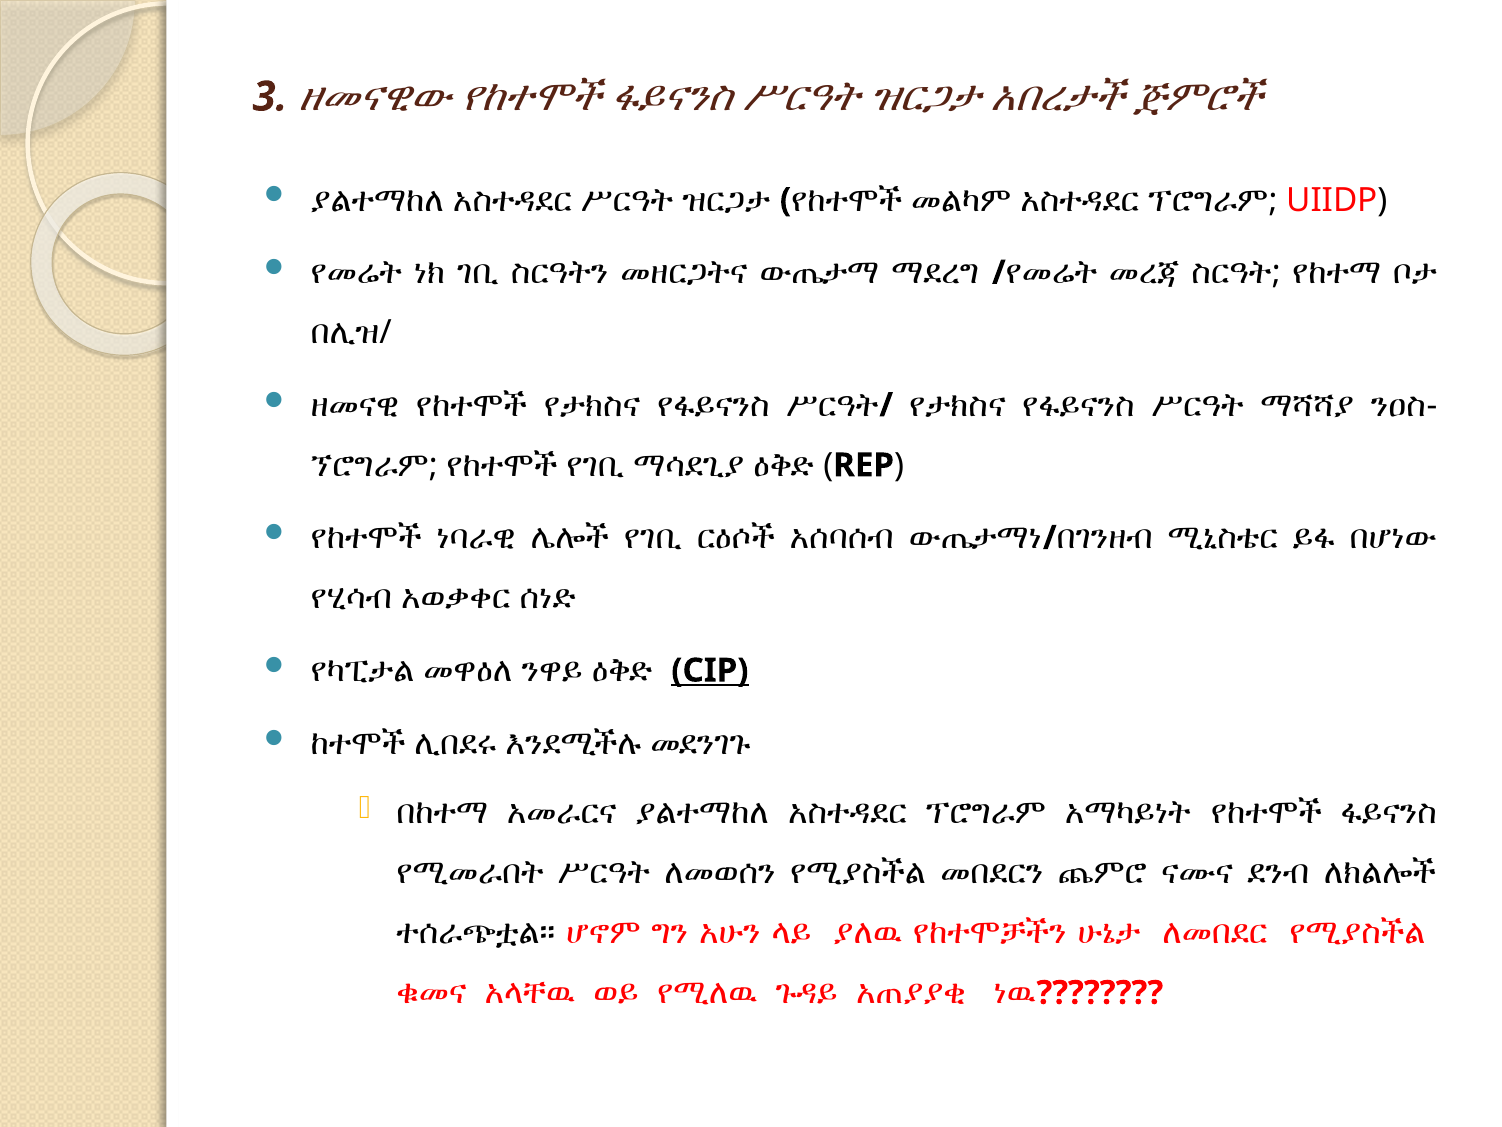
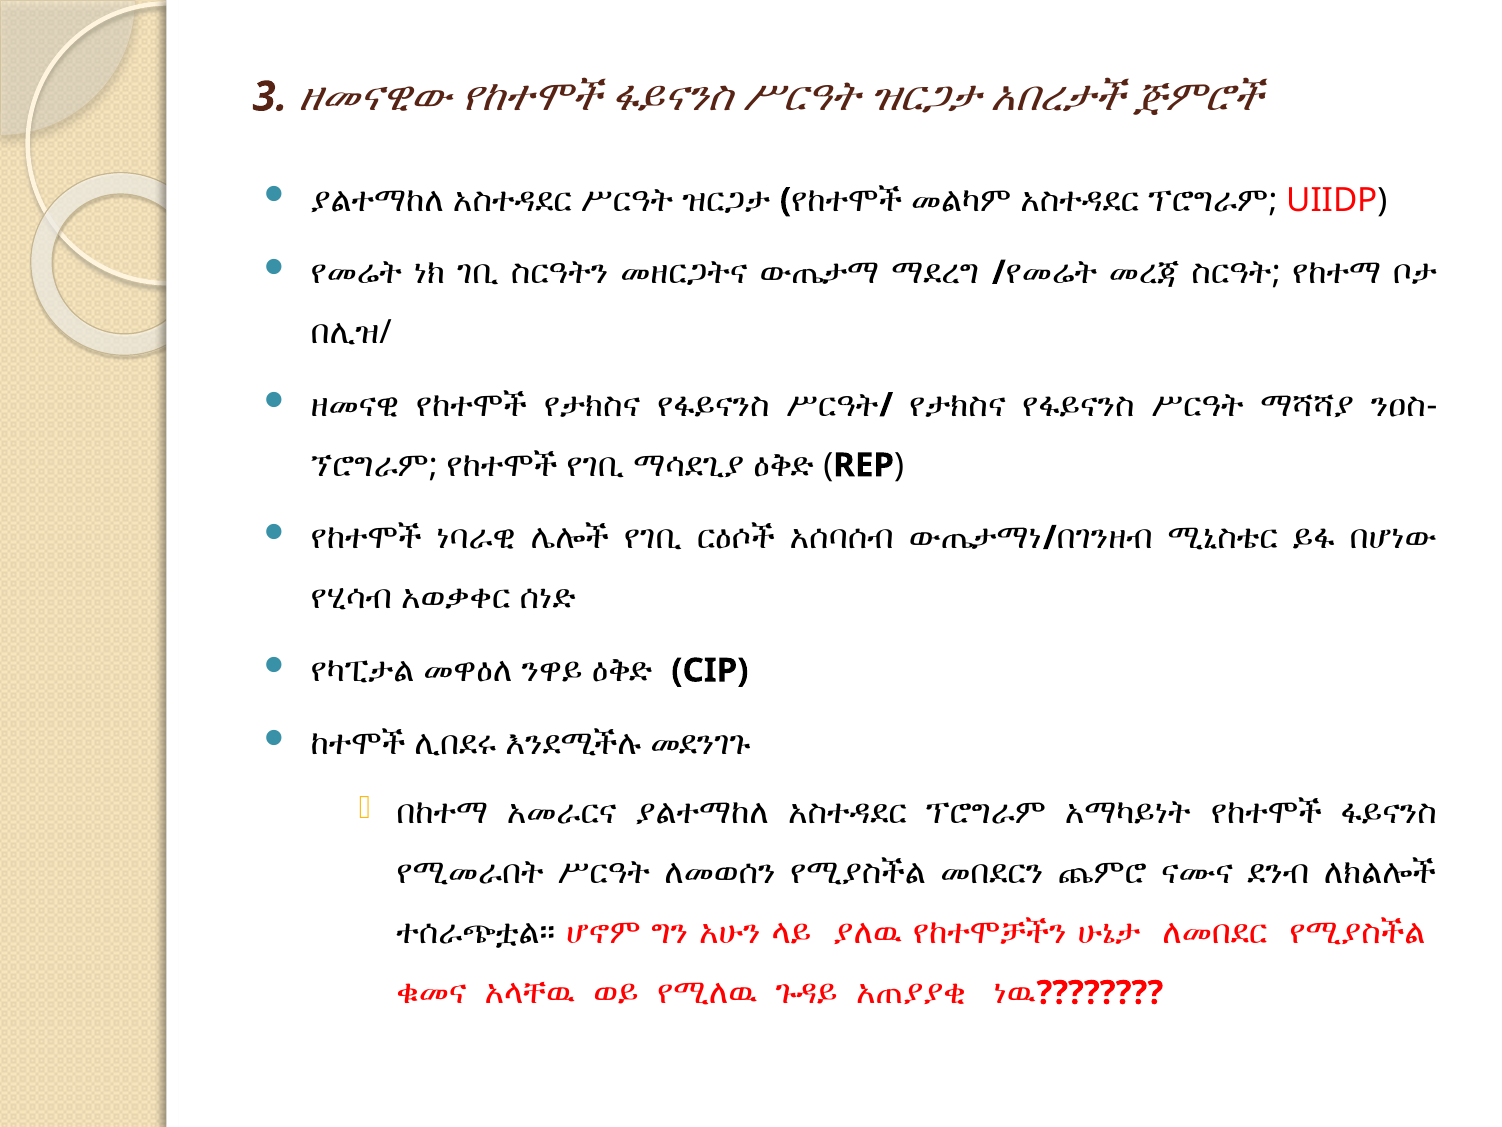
CIP underline: present -> none (710, 670)
